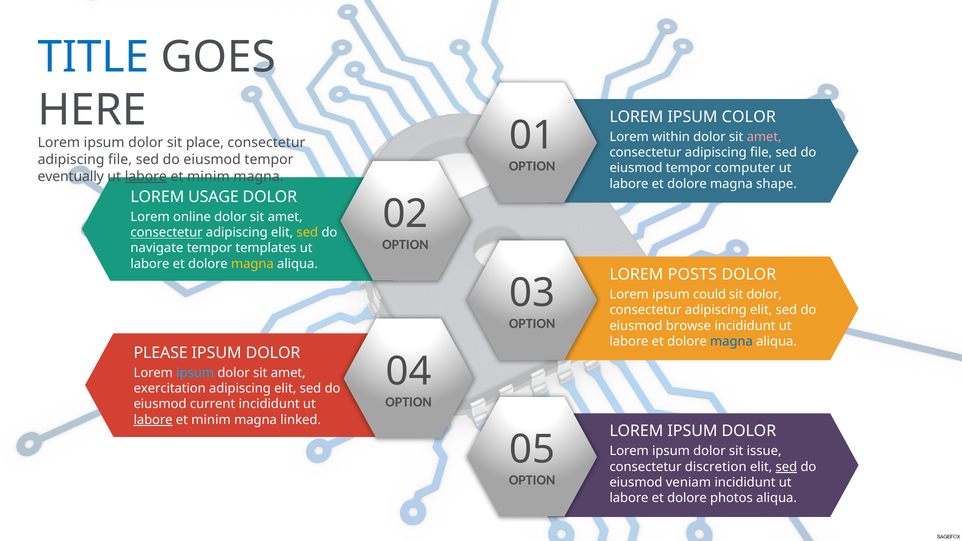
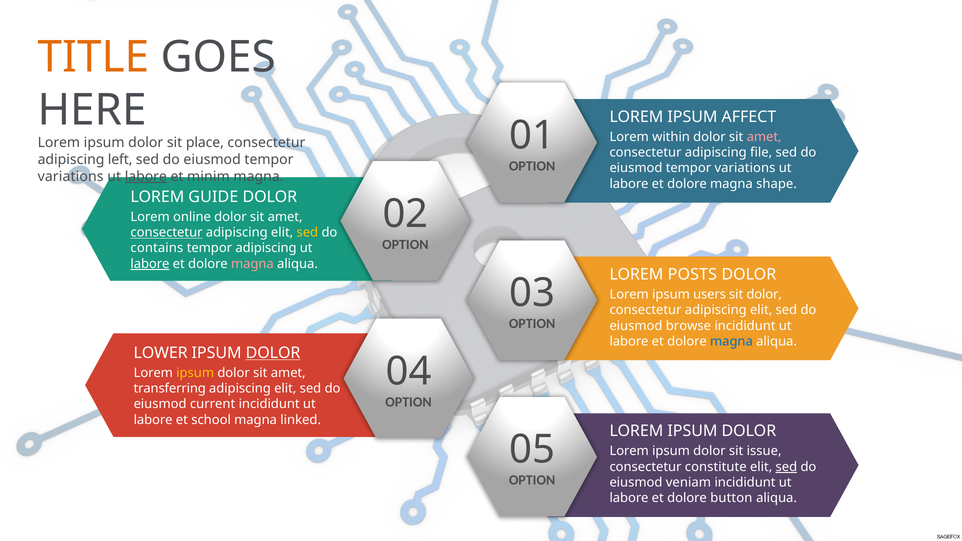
TITLE colour: blue -> orange (93, 57)
COLOR: COLOR -> AFFECT (749, 117)
file: file -> left (120, 160)
computer: computer -> variations (745, 168)
eventually: eventually -> variations (71, 176)
USAGE: USAGE -> GUIDE (213, 197)
navigate: navigate -> contains (157, 248)
tempor templates: templates -> adipiscing (266, 248)
labore underline: none -> present (150, 264)
magna colour: yellow -> pink (252, 264)
could: could -> users (710, 294)
PLEASE: PLEASE -> LOWER (161, 353)
DOLOR underline: none -> present (273, 353)
ipsum colour: light blue -> yellow (195, 373)
exercitation: exercitation -> transferring (170, 389)
labore underline: present -> none (153, 420)
minim: minim -> school (211, 420)
discretion: discretion -> constitute (716, 467)
photos: photos -> button (731, 498)
